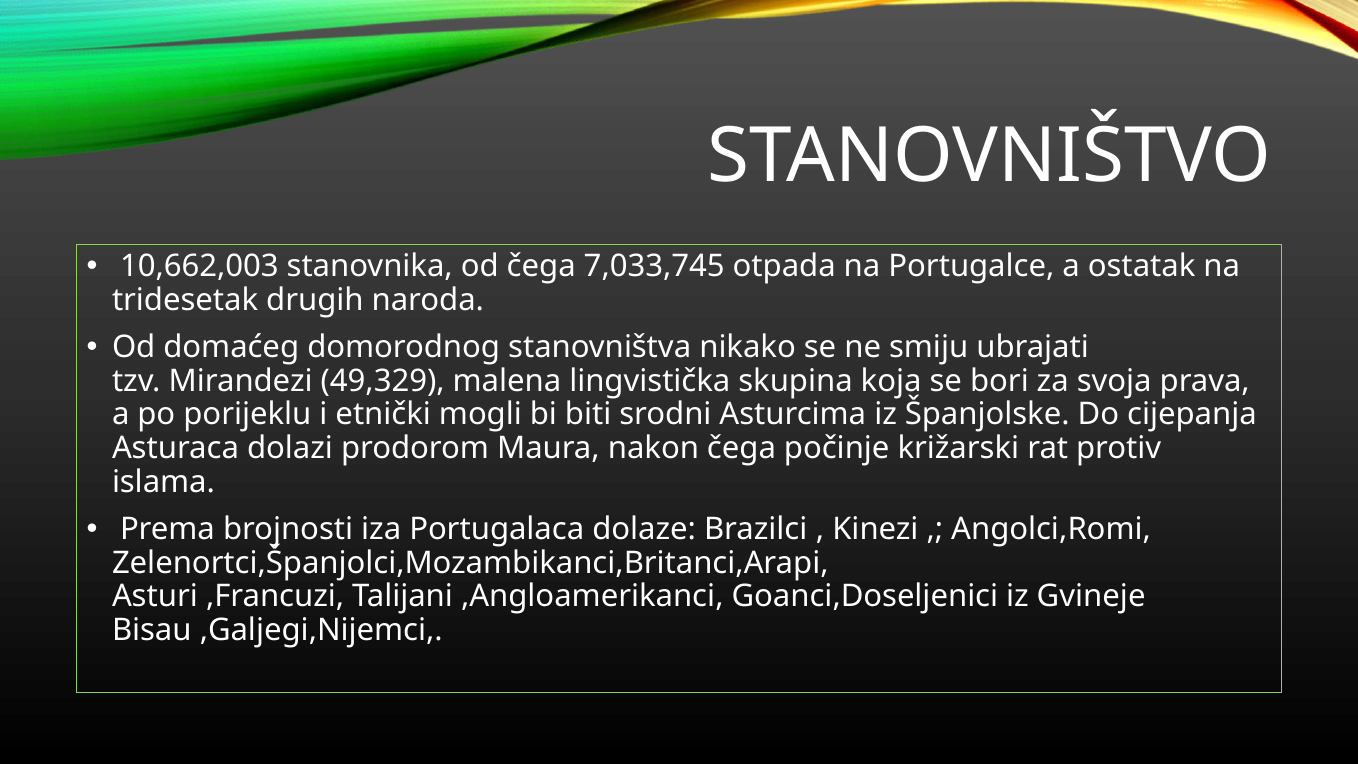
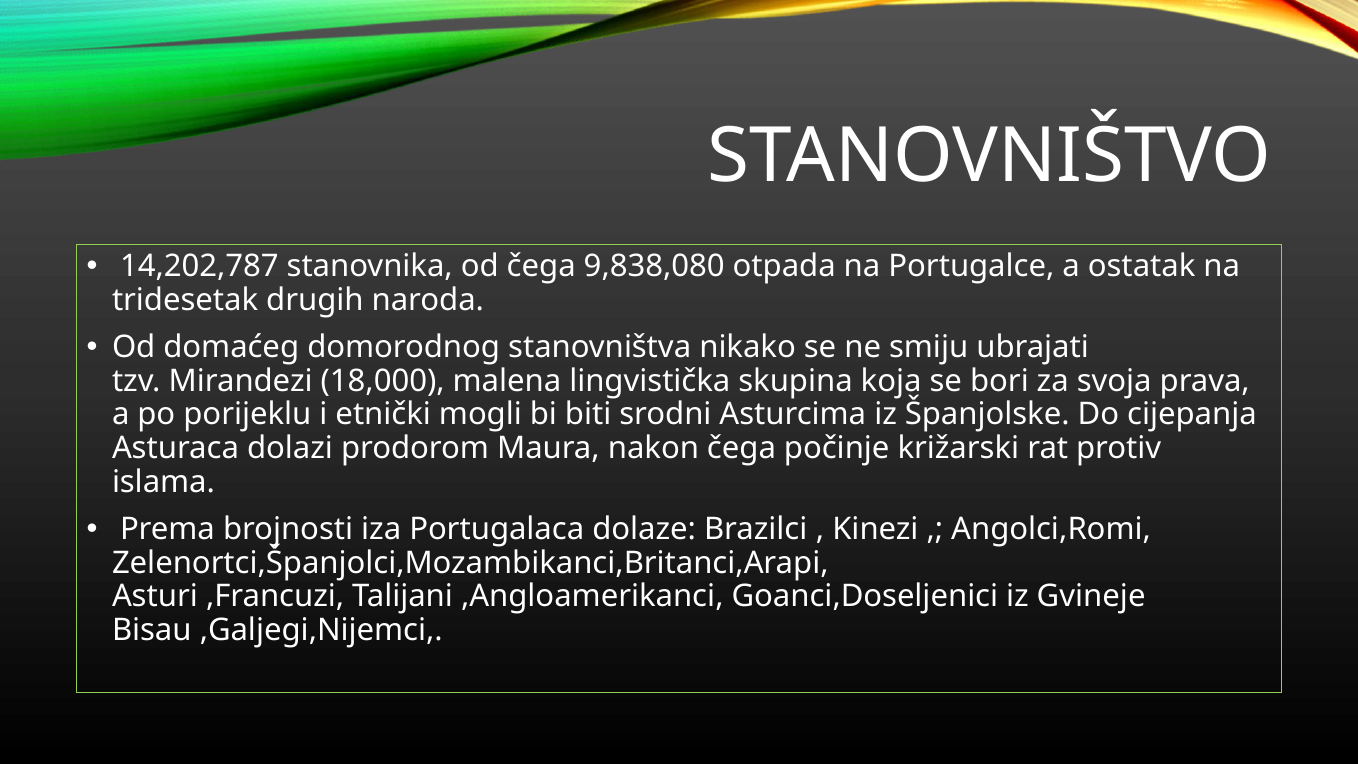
10,662,003: 10,662,003 -> 14,202,787 (199, 266)
7,033,745: 7,033,745 -> 9,838,080 (654, 266)
49,329: 49,329 -> 18,000 (383, 381)
